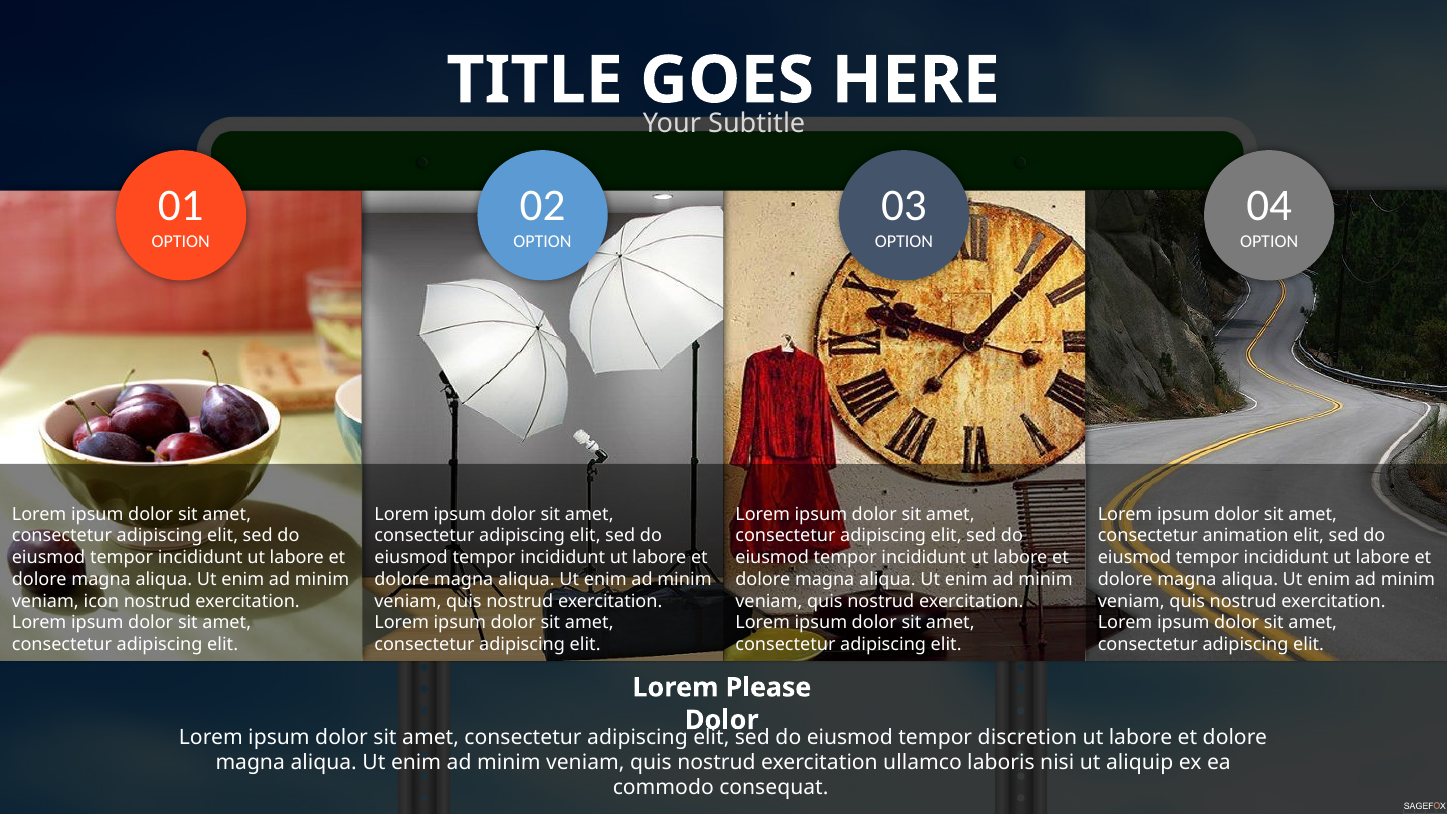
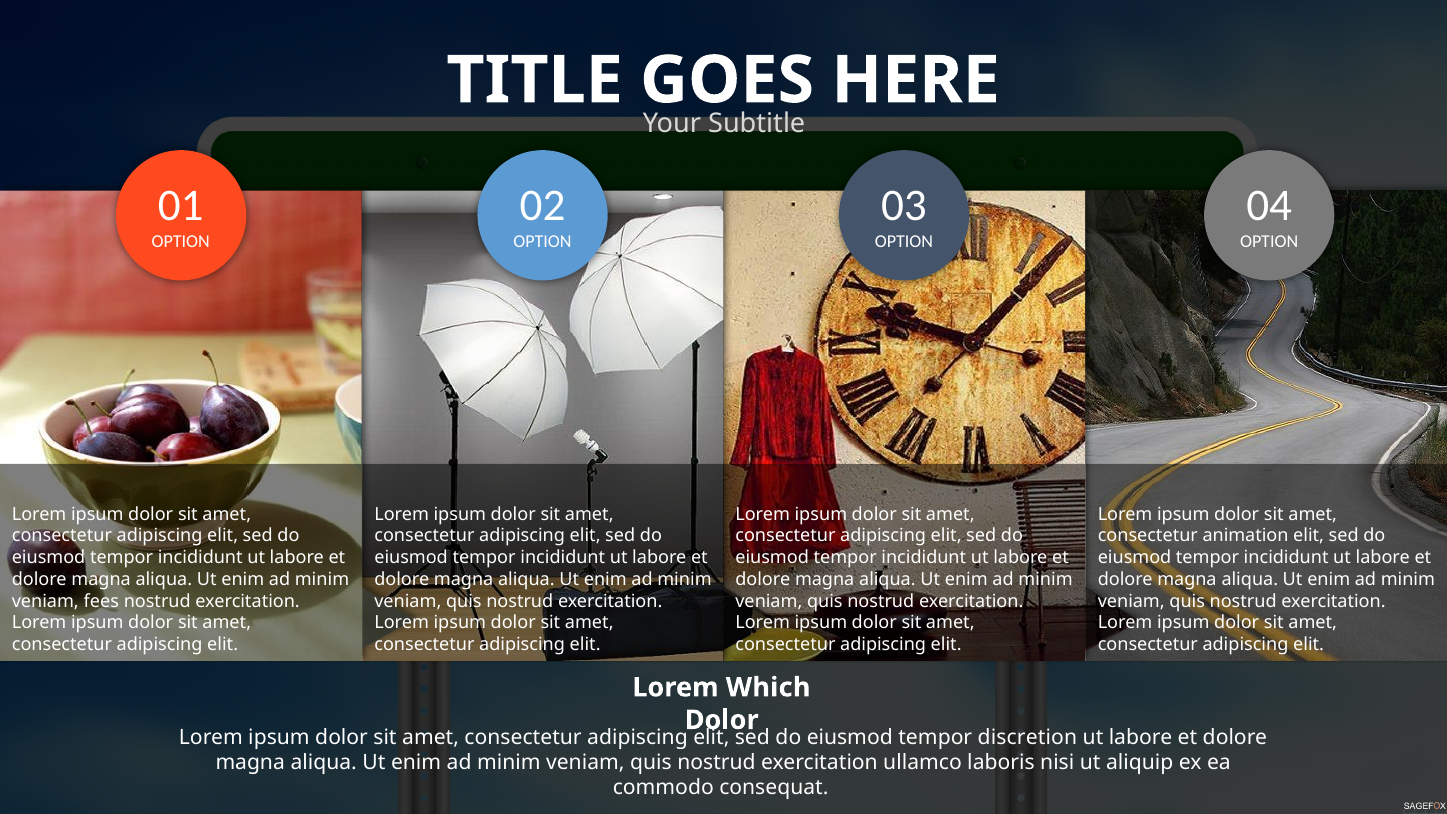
icon: icon -> fees (101, 601)
Please: Please -> Which (768, 687)
